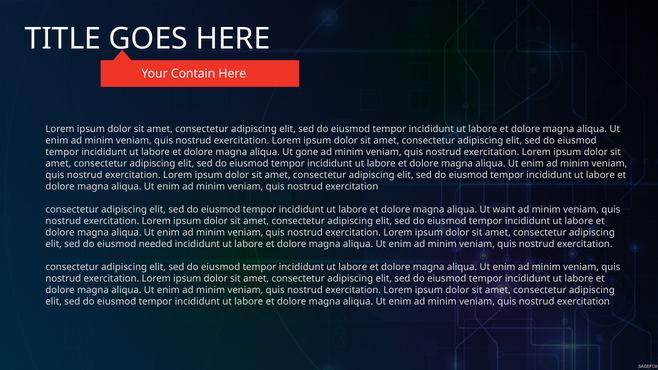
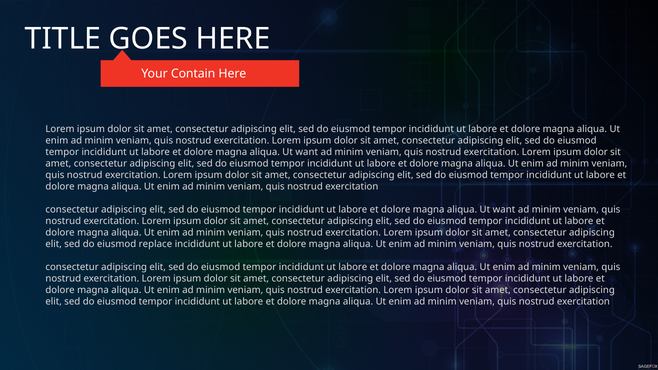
gone: gone -> want (307, 152)
needed: needed -> replace (155, 244)
